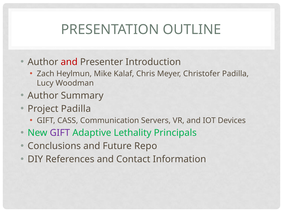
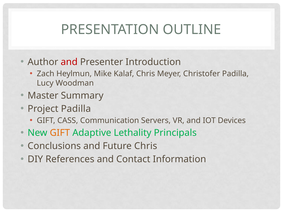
Author: Author -> Master (43, 96)
GIFT colour: purple -> orange (60, 133)
Future Repo: Repo -> Chris (146, 146)
